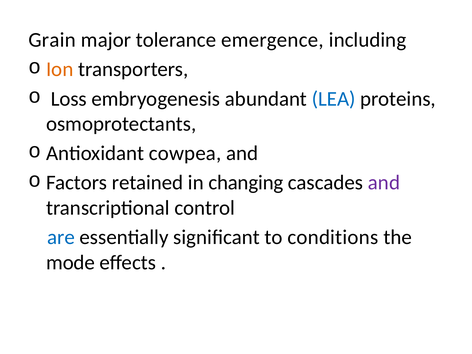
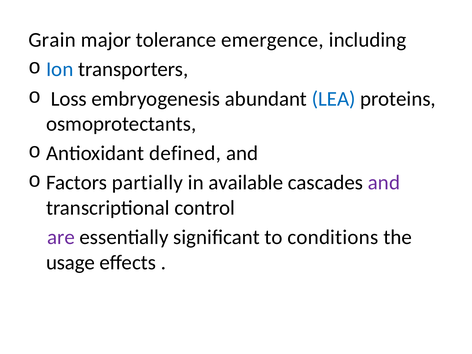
Ion colour: orange -> blue (60, 69)
cowpea: cowpea -> defined (185, 153)
retained: retained -> partially (147, 183)
changing: changing -> available (246, 183)
are colour: blue -> purple (61, 237)
mode: mode -> usage (71, 262)
